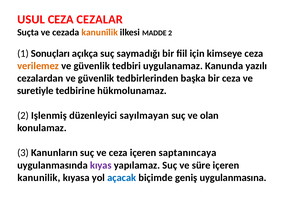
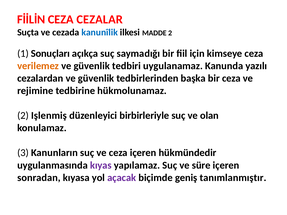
USUL: USUL -> FİİLİN (31, 19)
kanunîlik colour: orange -> blue (100, 32)
suretiyle: suretiyle -> rejimine (35, 91)
sayılmayan: sayılmayan -> birbirleriyle (144, 116)
saptanıncaya: saptanıncaya -> hükmündedir (188, 153)
kanunilik: kanunilik -> sonradan (39, 178)
açacak colour: blue -> purple (122, 178)
uygulanmasına: uygulanmasına -> tanımlanmıştır (233, 178)
